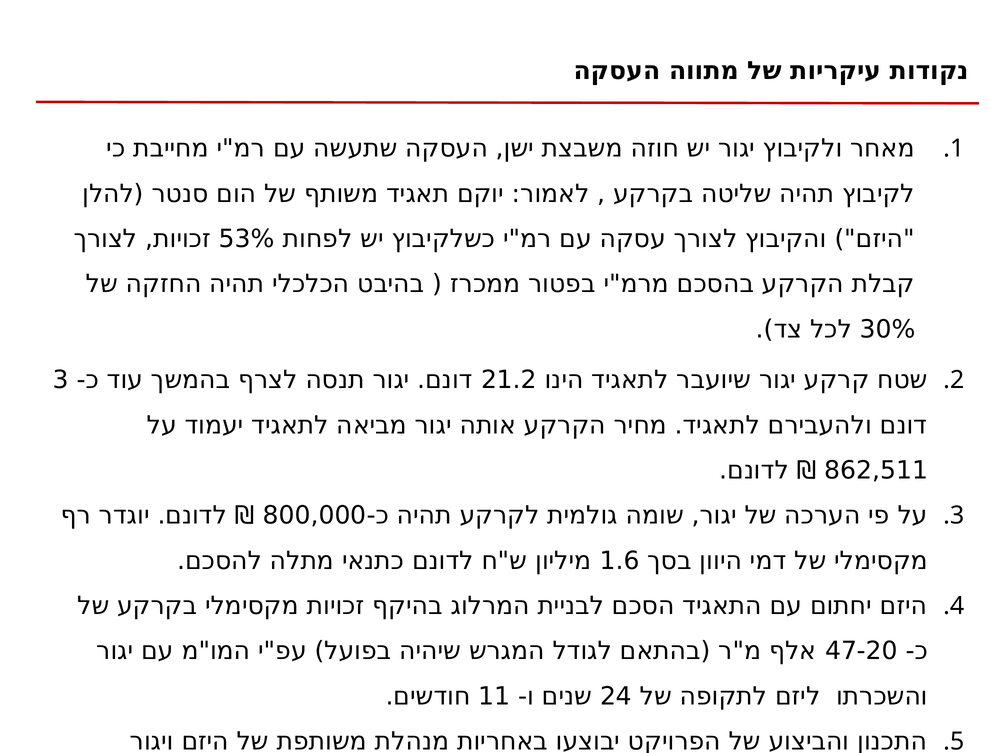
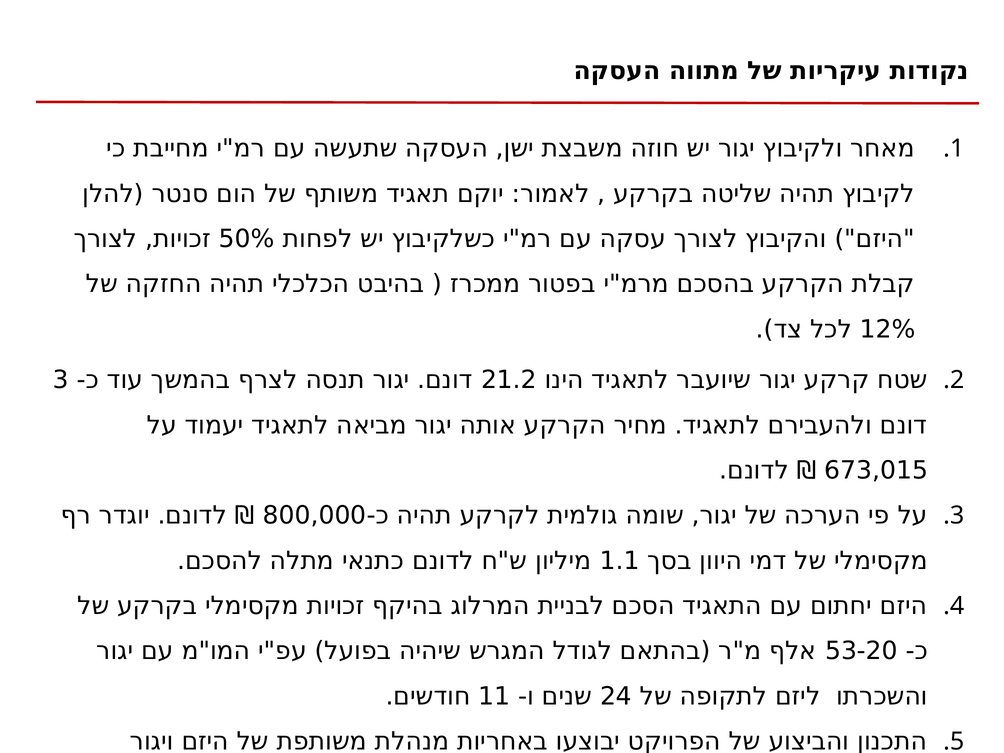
53%: 53% -> 50% (247, 239)
30%: 30% -> 12% (888, 329)
862,511: 862,511 -> 673,015 (876, 470)
1.6: 1.6 -> 1.1 (620, 561)
47-20: 47-20 -> 53-20 (861, 651)
